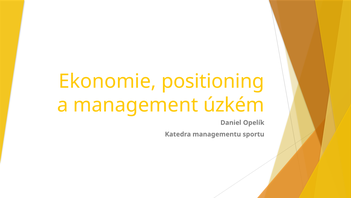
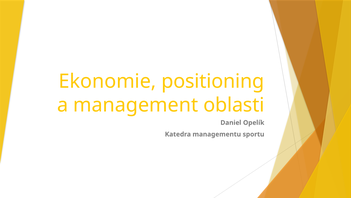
úzkém: úzkém -> oblasti (234, 105)
